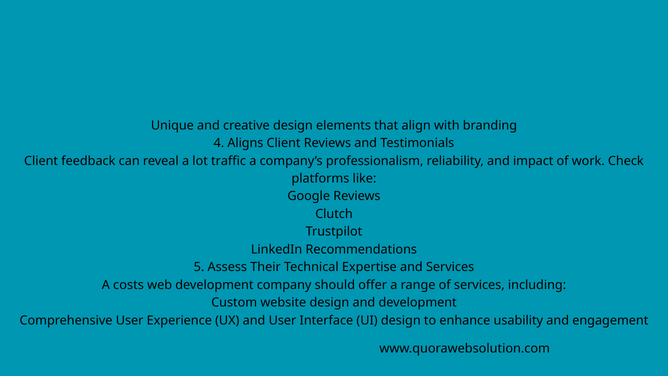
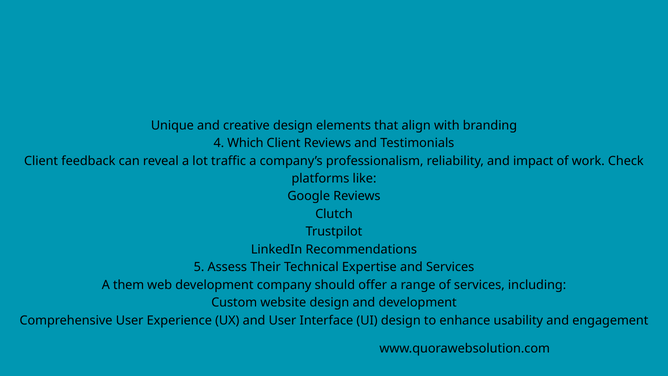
Aligns: Aligns -> Which (245, 143)
costs: costs -> them (129, 285)
